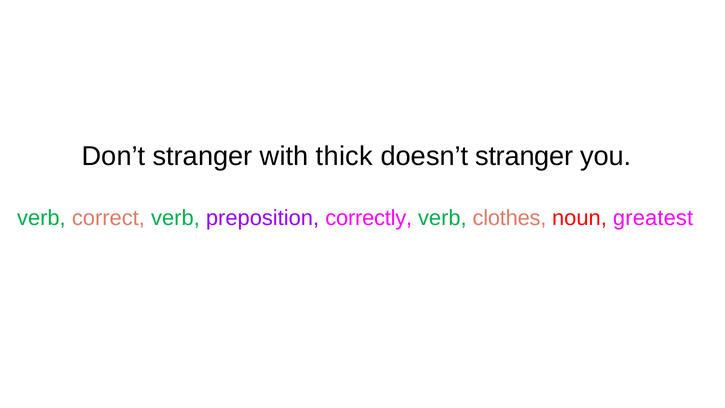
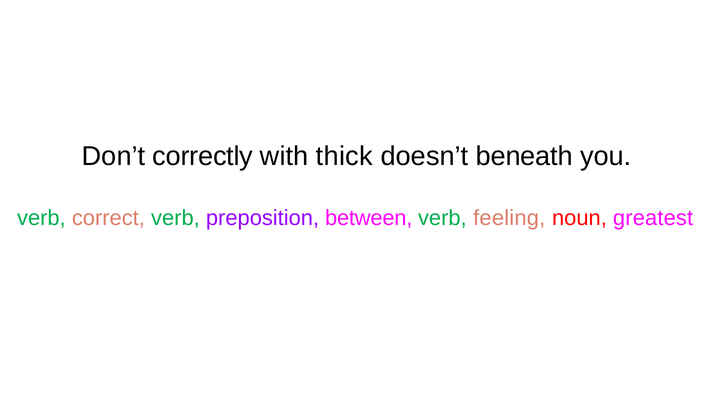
Don’t stranger: stranger -> correctly (203, 156)
doesn’t stranger: stranger -> beneath (524, 156)
correctly: correctly -> between (369, 218)
clothes: clothes -> feeling (509, 218)
